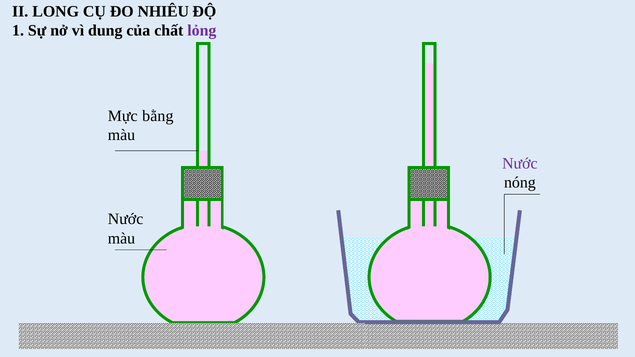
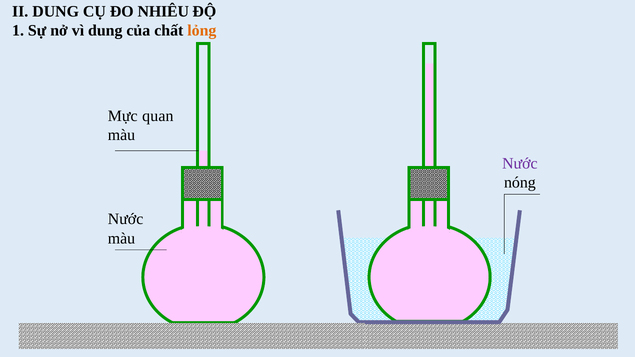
II LONG: LONG -> DUNG (56, 11)
lỏng colour: purple -> orange (202, 30)
bằng: bằng -> quan (158, 116)
